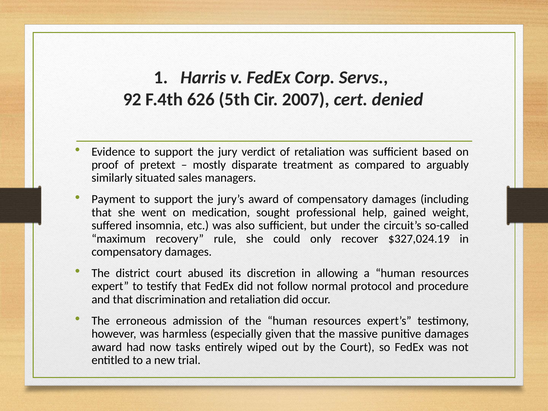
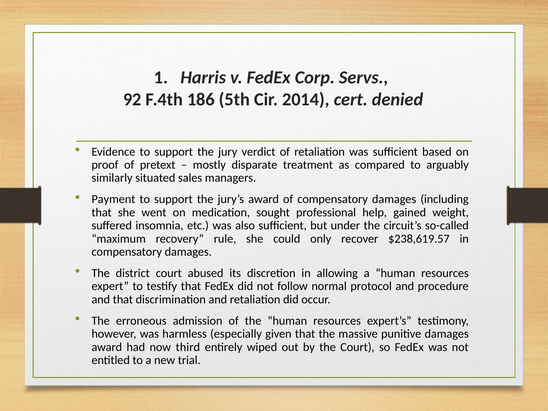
626: 626 -> 186 (201, 99)
2007: 2007 -> 2014 (306, 99)
$327,024.19: $327,024.19 -> $238,619.57 (419, 239)
tasks: tasks -> third (188, 347)
